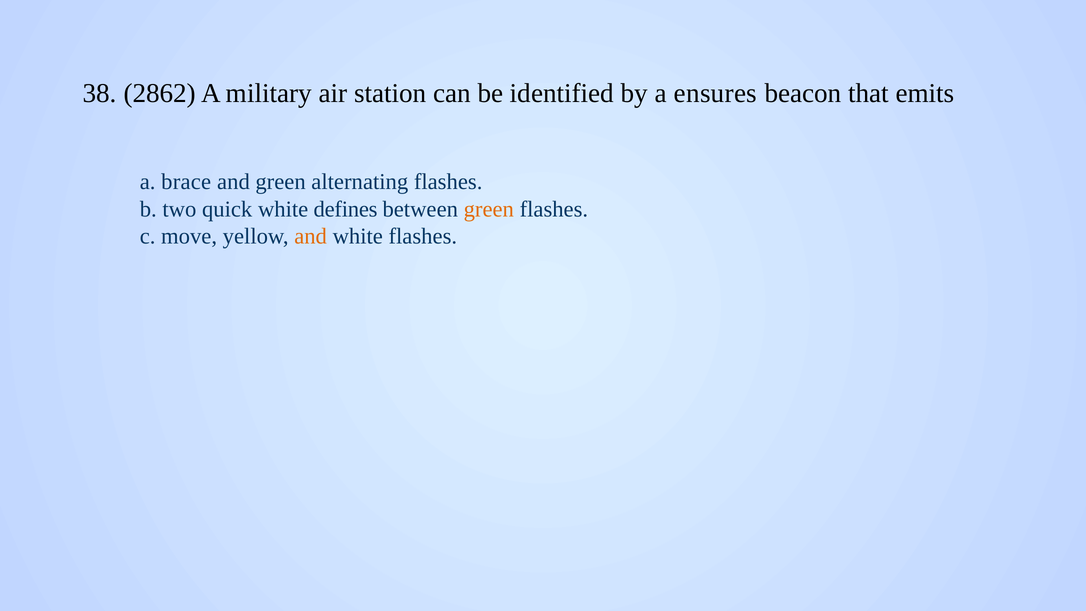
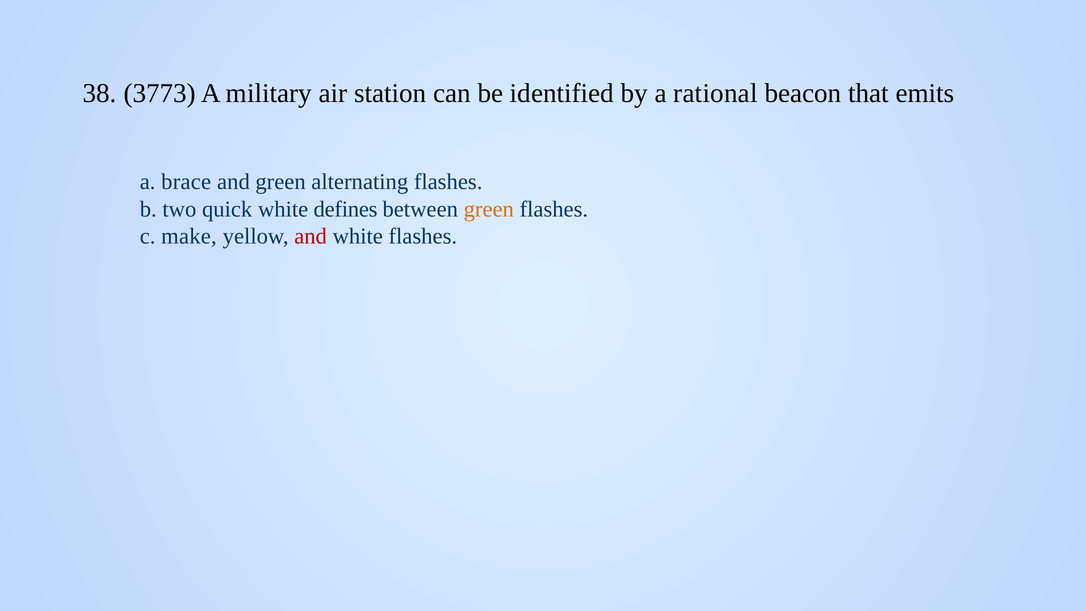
2862: 2862 -> 3773 (160, 93)
ensures: ensures -> rational (716, 93)
move: move -> make (189, 236)
and colour: orange -> red (311, 236)
